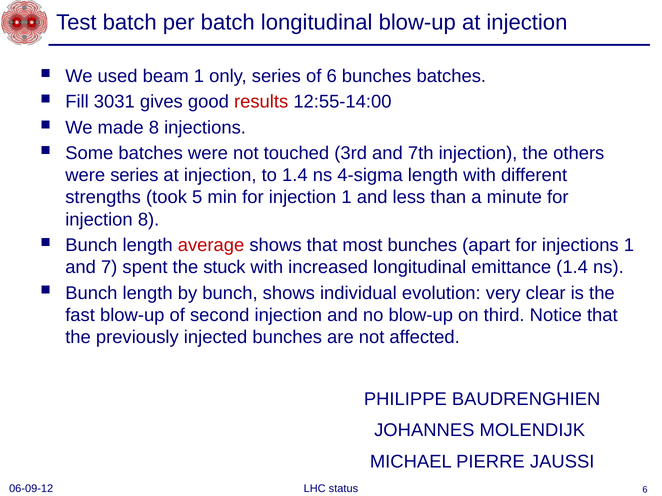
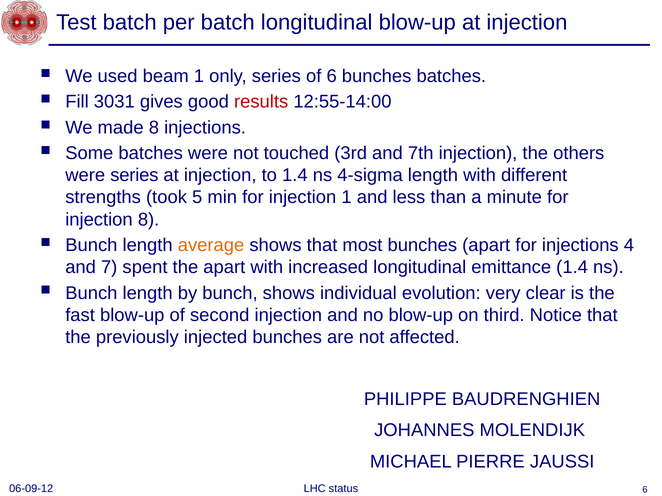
average colour: red -> orange (211, 245)
injections 1: 1 -> 4 (629, 245)
the stuck: stuck -> apart (224, 268)
